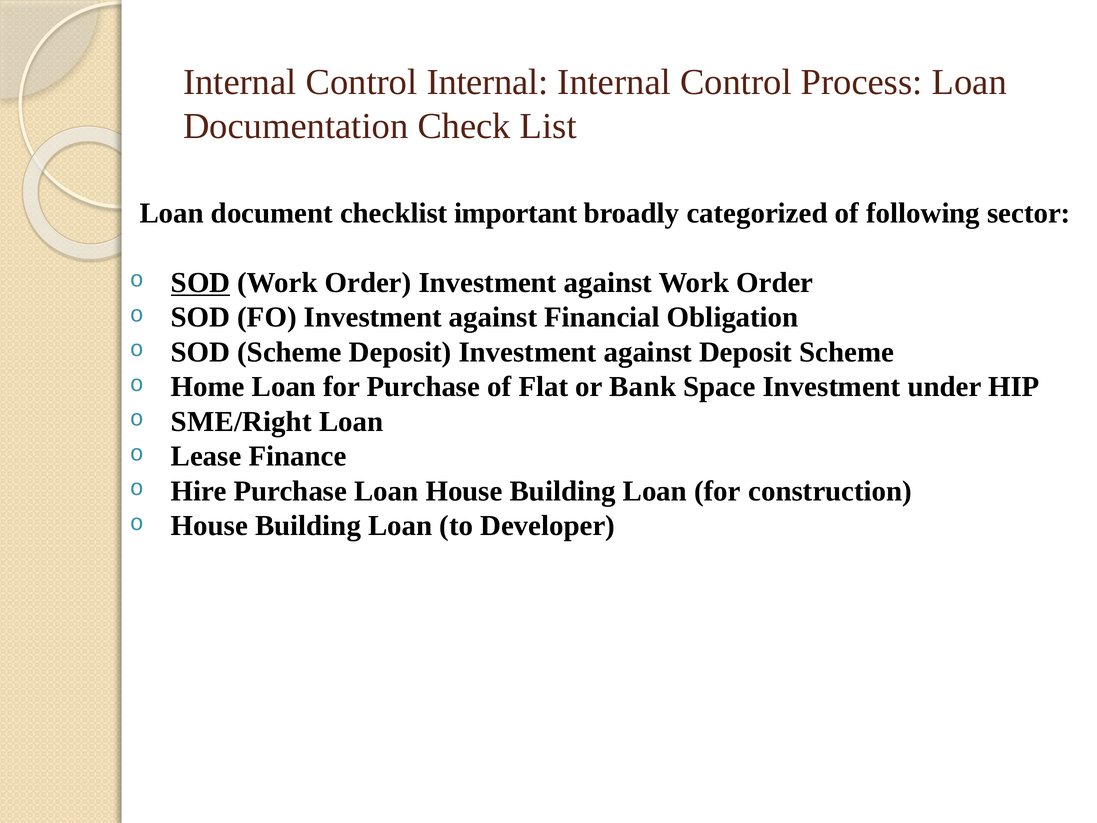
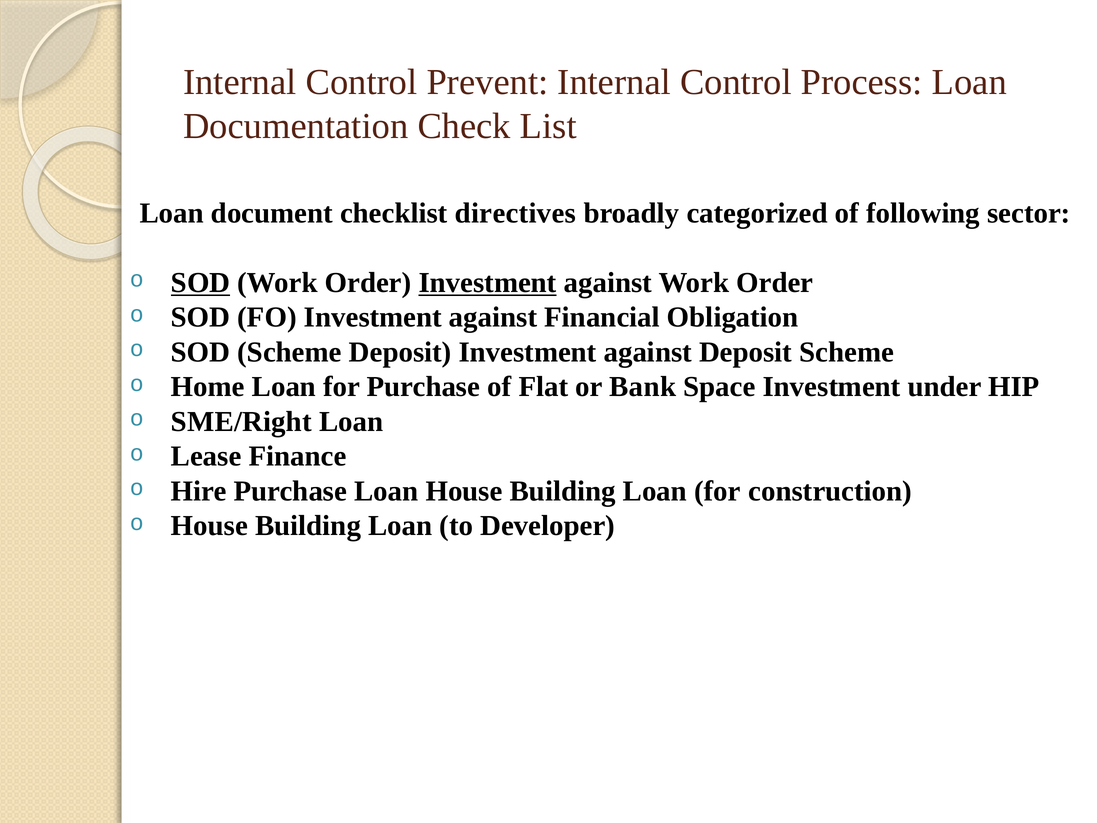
Control Internal: Internal -> Prevent (487, 82)
important: important -> directives (515, 213)
Investment underline: none -> present (488, 283)
